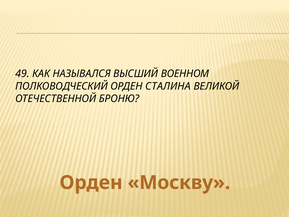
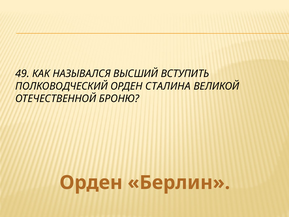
ВОЕННОМ: ВОЕННОМ -> ВСТУПИТЬ (185, 74)
Москву: Москву -> Берлин (179, 182)
